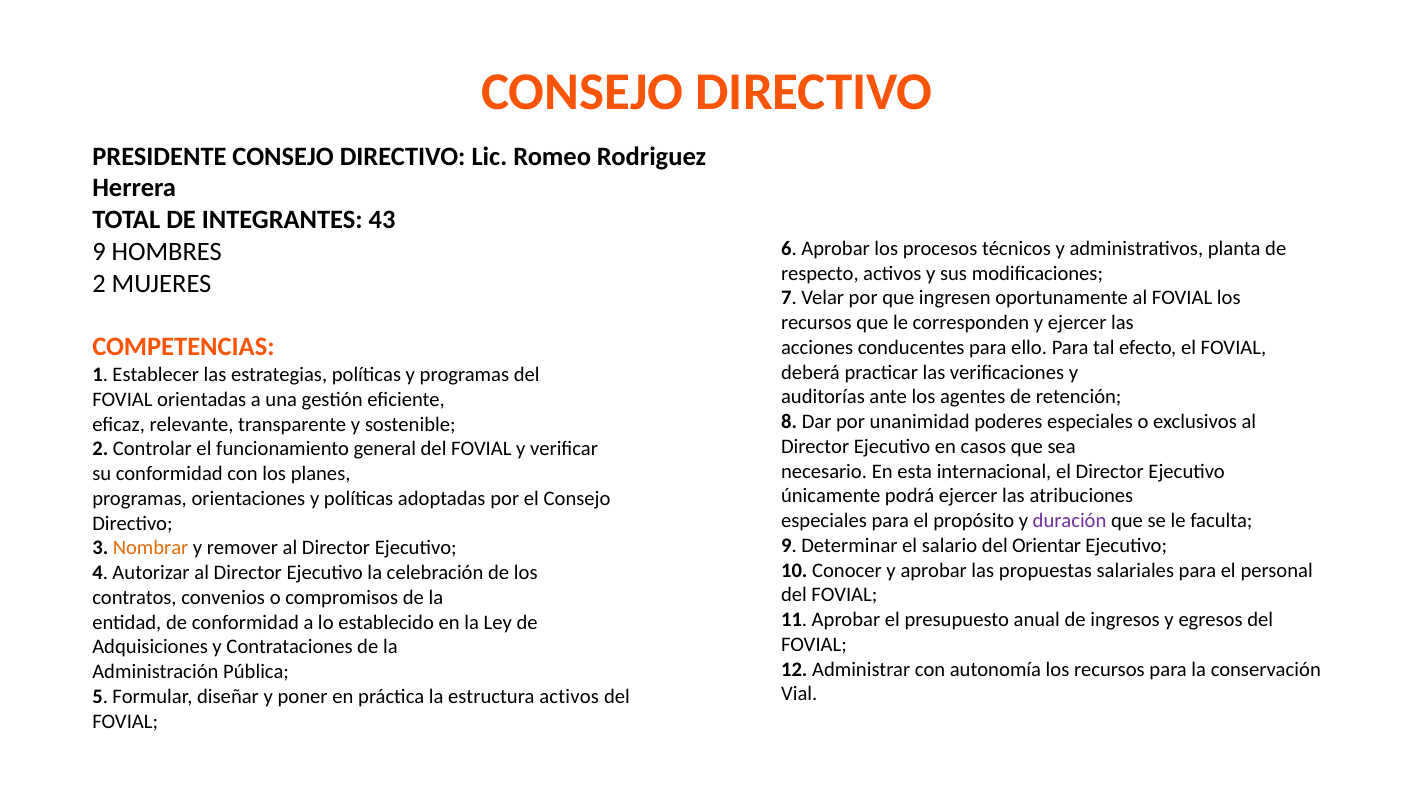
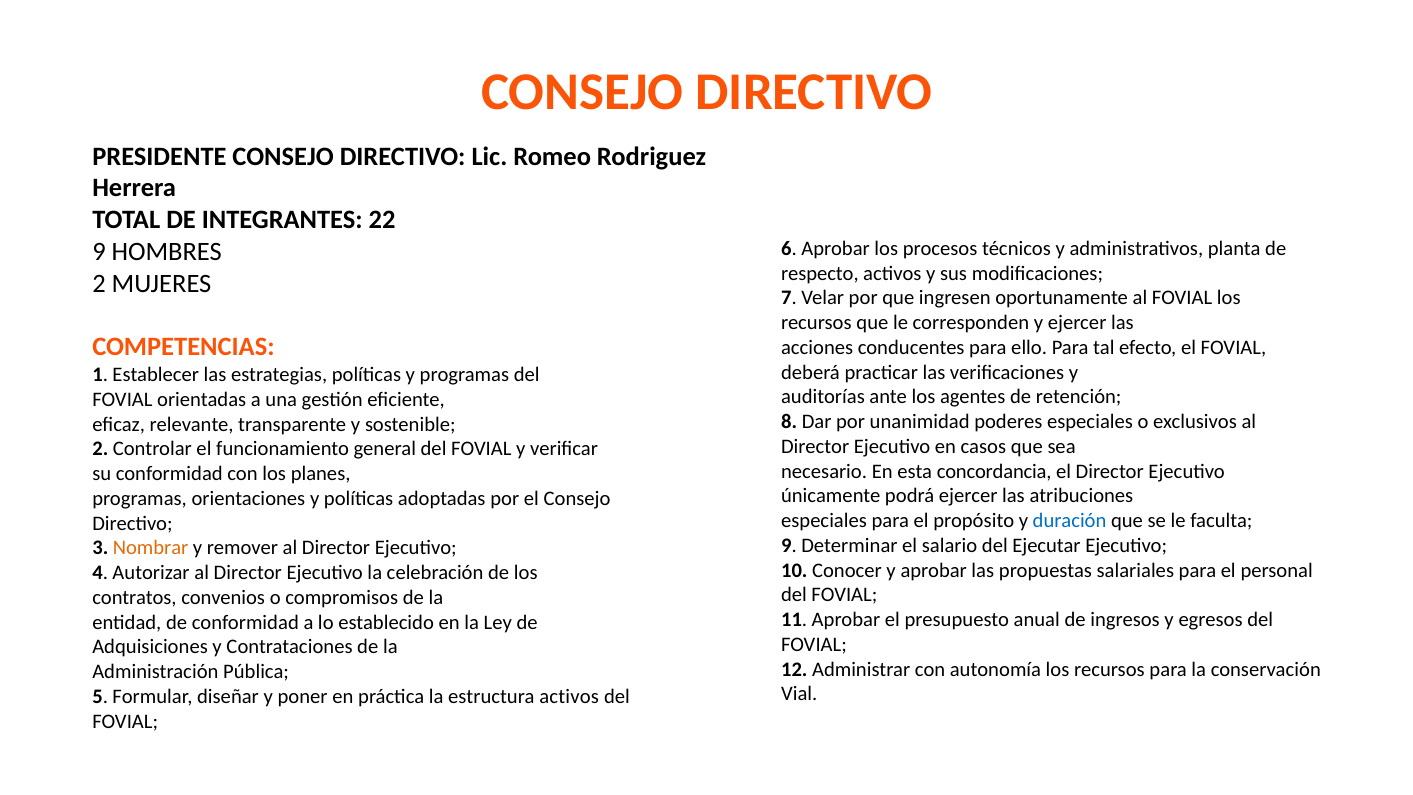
43: 43 -> 22 (382, 220)
internacional: internacional -> concordancia (994, 471)
duración colour: purple -> blue (1070, 521)
Orientar: Orientar -> Ejecutar (1047, 546)
